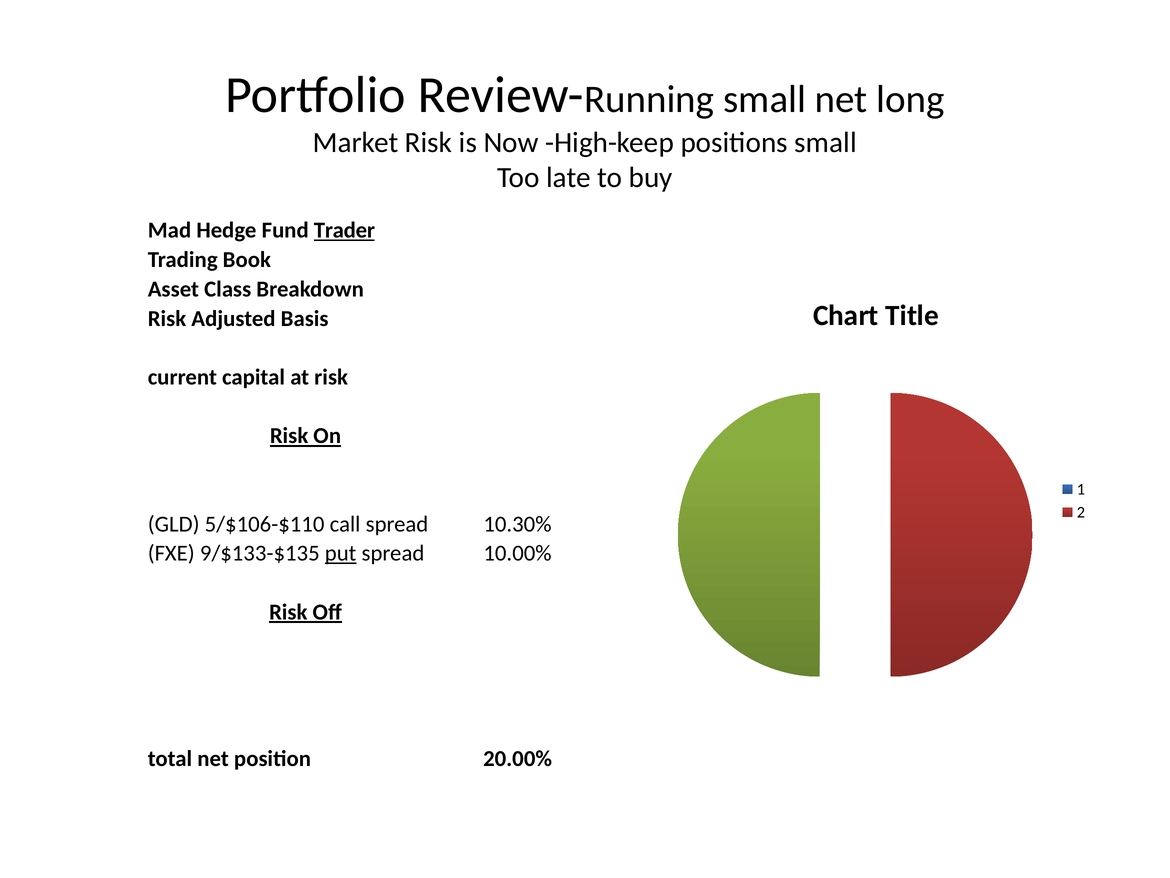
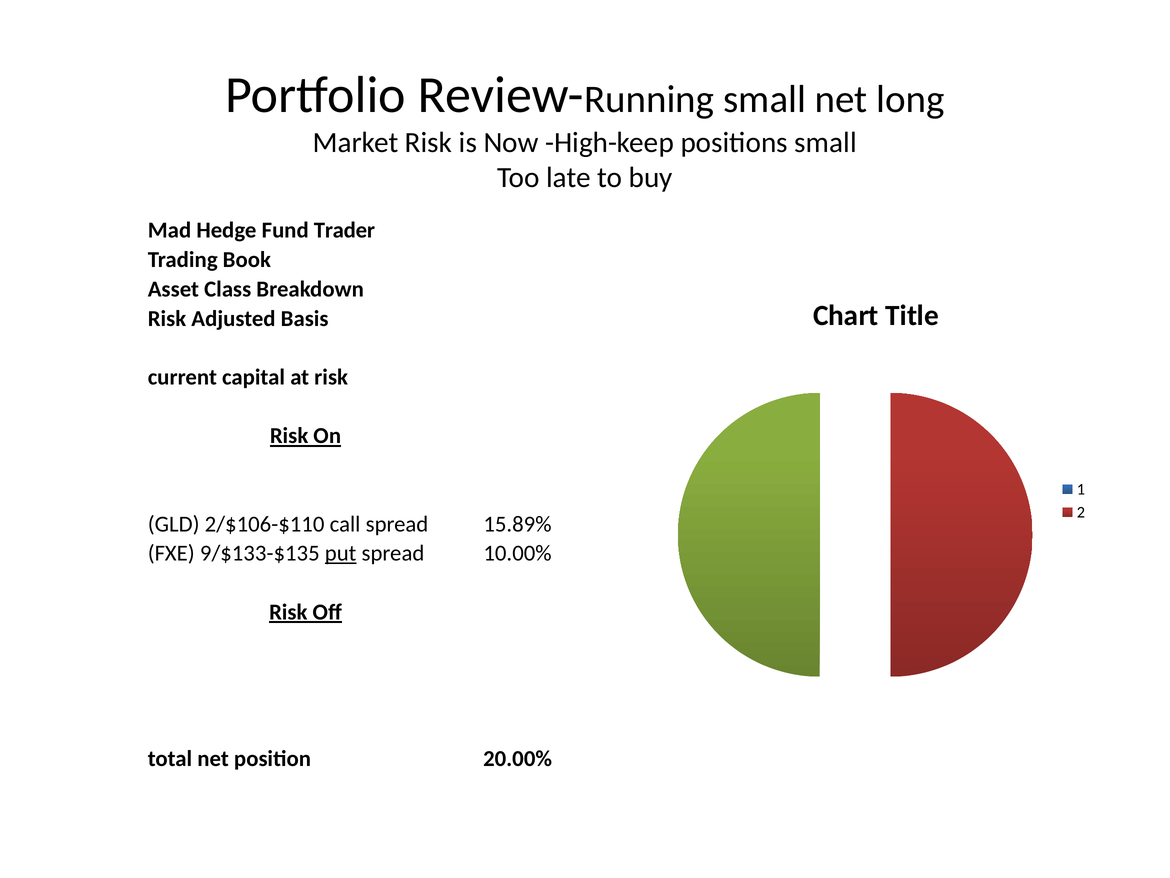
Trader underline: present -> none (344, 230)
5/$106-$110: 5/$106-$110 -> 2/$106-$110 (265, 524)
10.30%: 10.30% -> 15.89% (517, 524)
